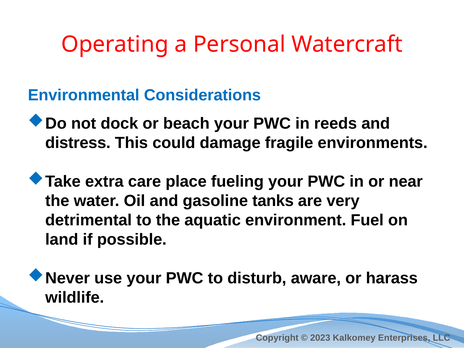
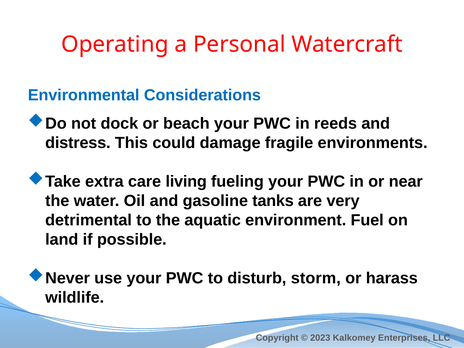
place: place -> living (186, 181)
aware: aware -> storm (316, 278)
